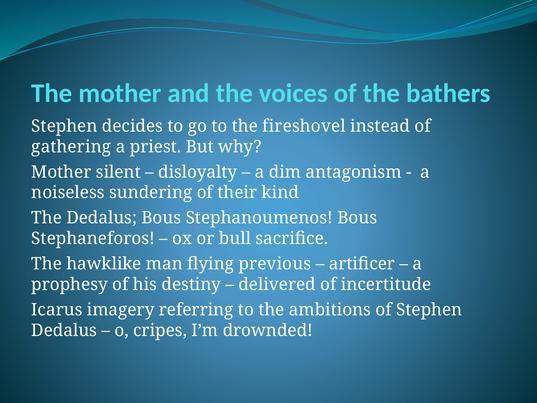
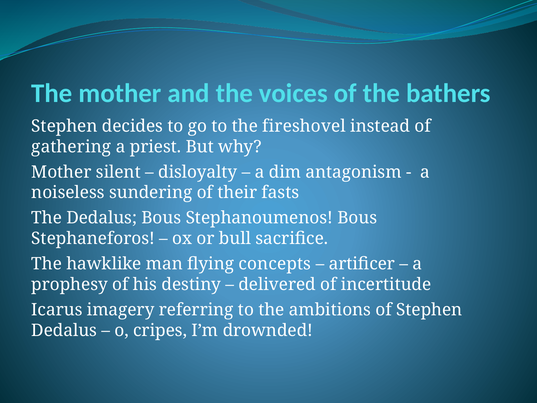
kind: kind -> fasts (280, 193)
previous: previous -> concepts (275, 264)
